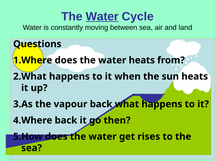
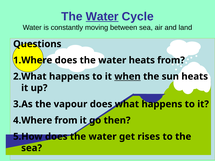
when underline: none -> present (128, 77)
vapour back: back -> does (101, 104)
back: back -> from (66, 121)
